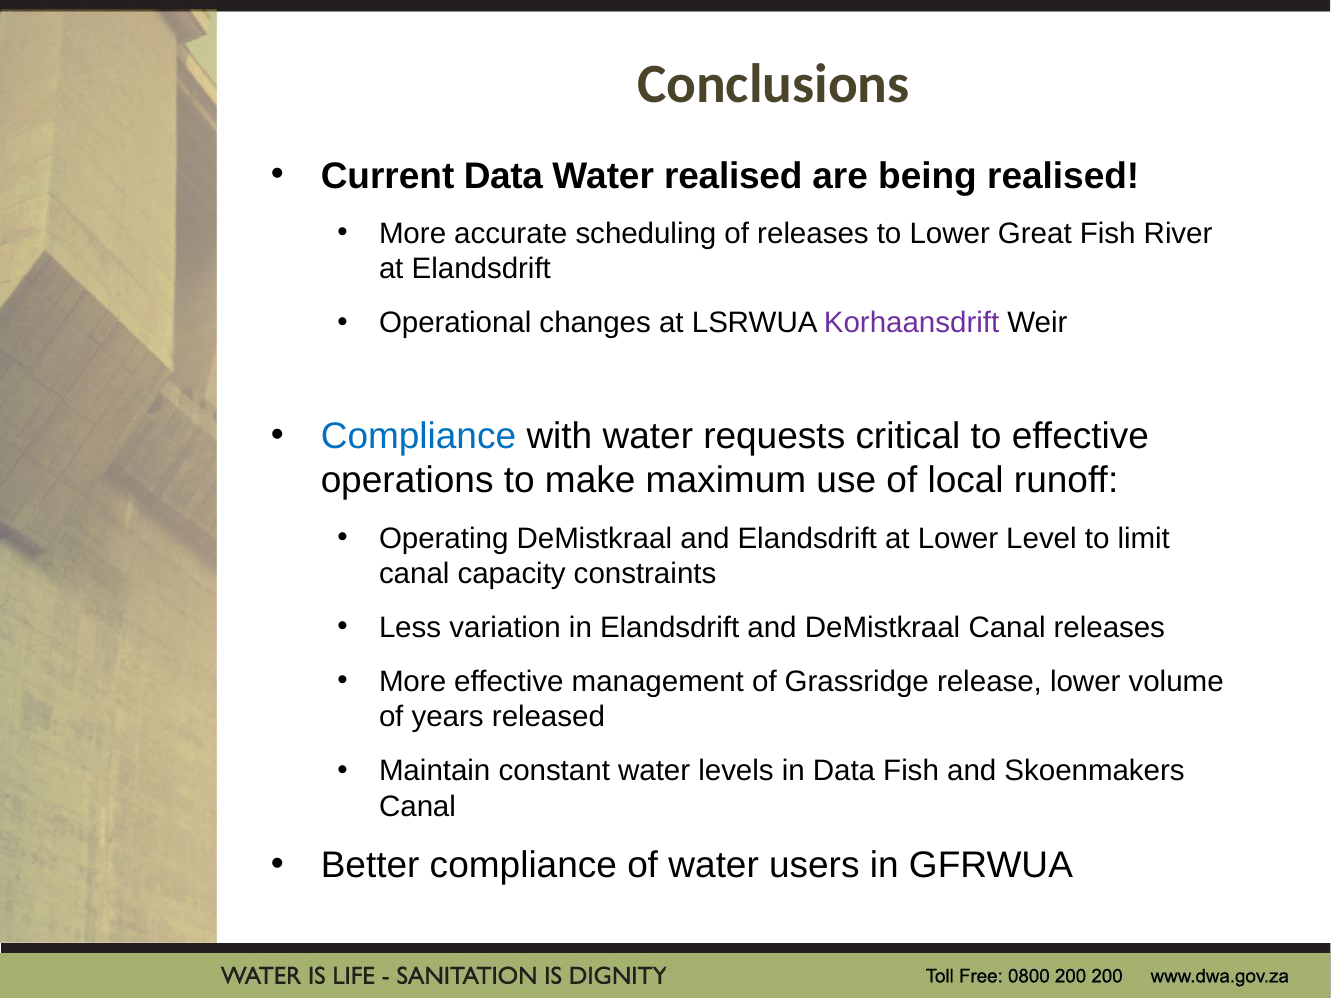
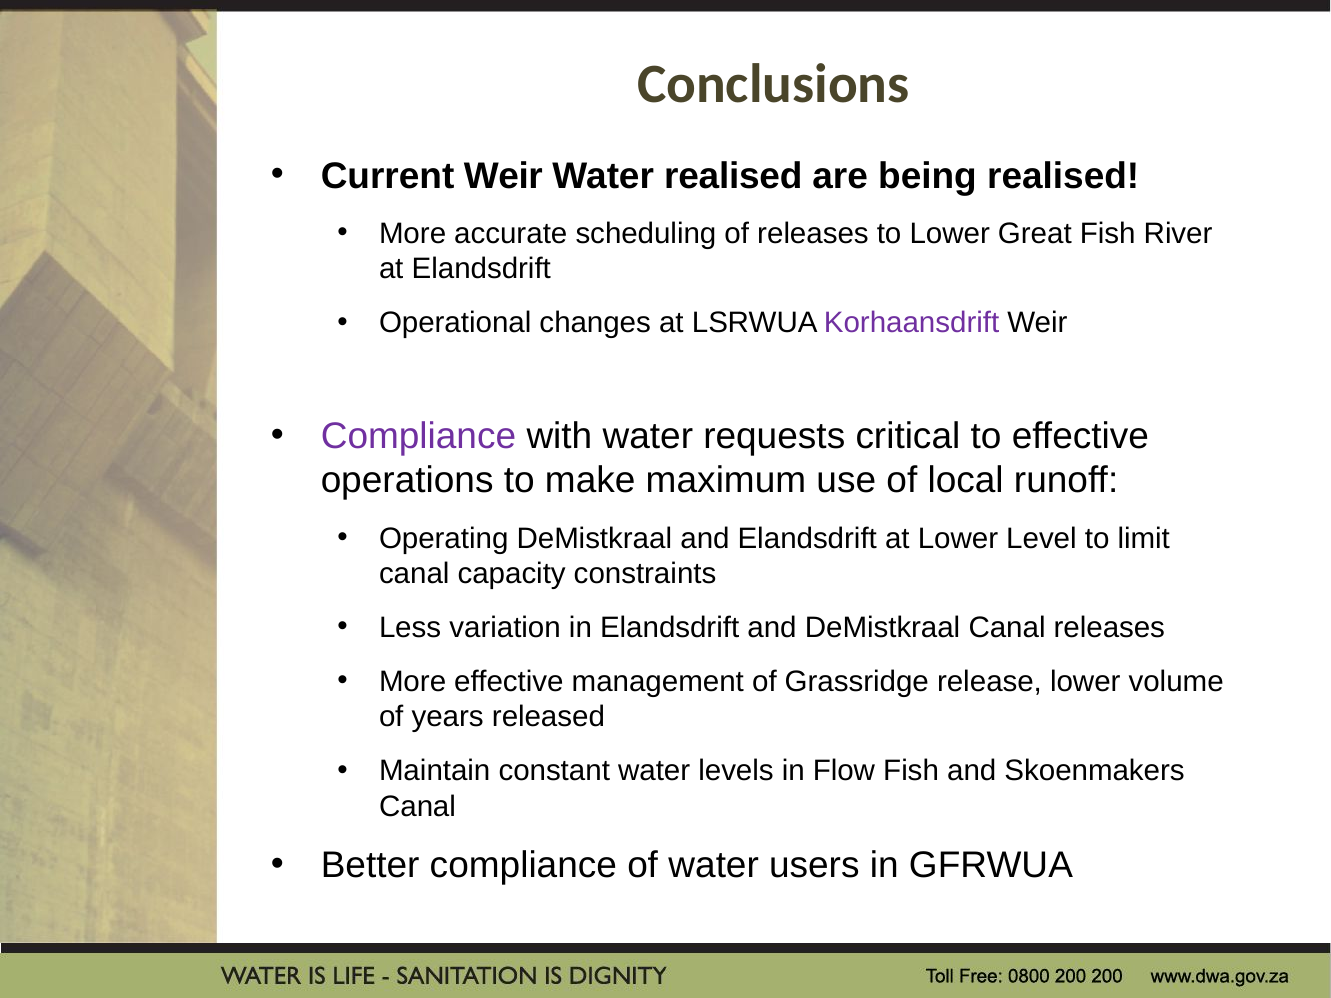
Current Data: Data -> Weir (503, 176)
Compliance colour: blue -> purple (418, 436)
in Data: Data -> Flow (844, 771)
